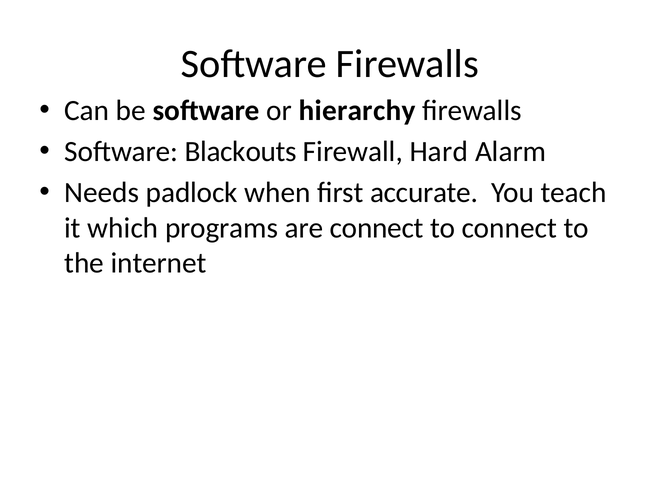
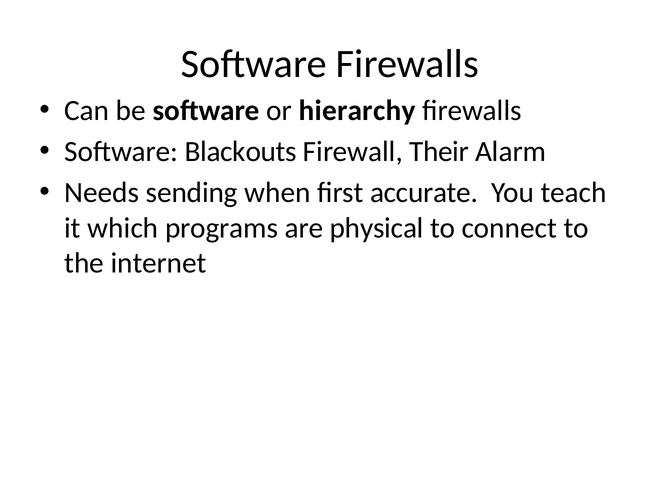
Hard: Hard -> Their (439, 152)
padlock: padlock -> sending (192, 193)
are connect: connect -> physical (377, 228)
